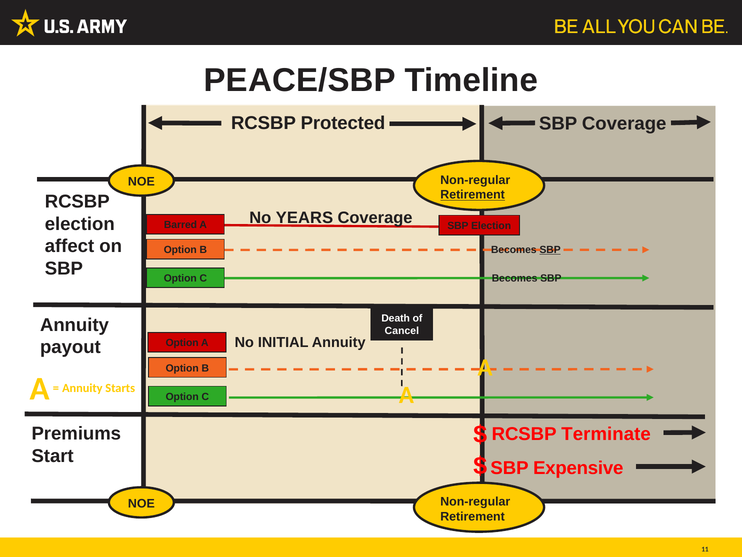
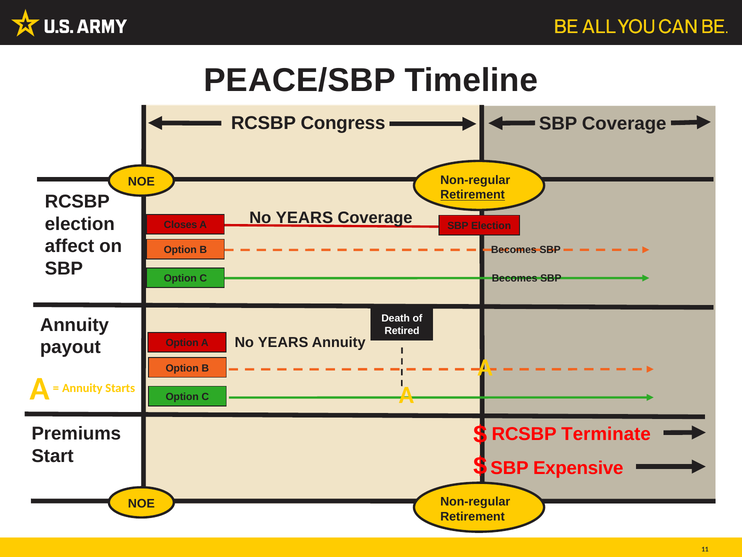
Protected: Protected -> Congress (343, 123)
Barred: Barred -> Closes (181, 225)
SBP underline: present -> none (550, 250)
Cancel: Cancel -> Retired (402, 331)
INITIAL: INITIAL -> YEARS (283, 342)
